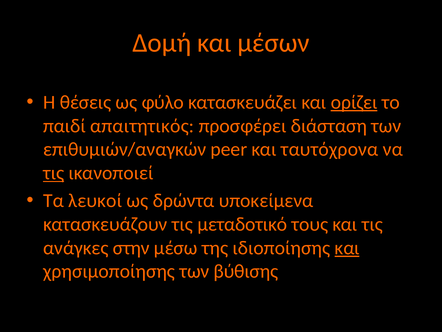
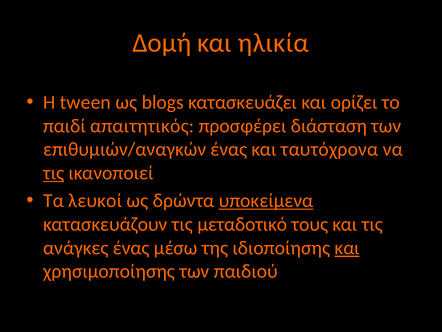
μέσων: μέσων -> ηλικία (273, 43)
θέσεις: θέσεις -> tween (85, 102)
φύλο: φύλο -> blogs (163, 102)
ορίζει underline: present -> none (354, 102)
επιθυμιών/αναγκών peer: peer -> ένας (229, 149)
υποκείμενα underline: none -> present (266, 200)
ανάγκες στην: στην -> ένας (131, 247)
βύθισης: βύθισης -> παιδιού (246, 271)
